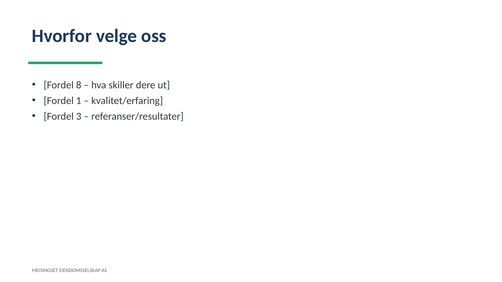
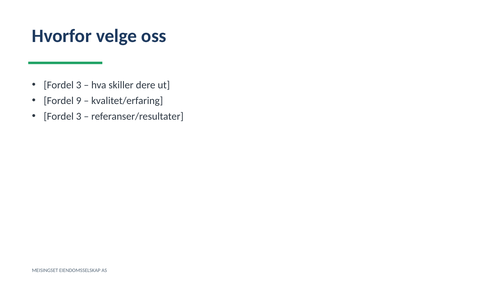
8: 8 -> 3 (79, 85)
1: 1 -> 9 (79, 101)
